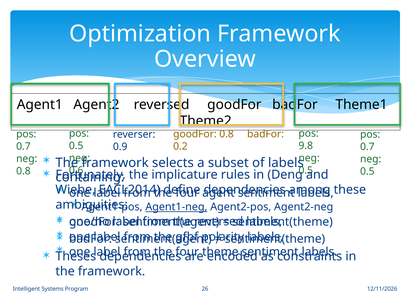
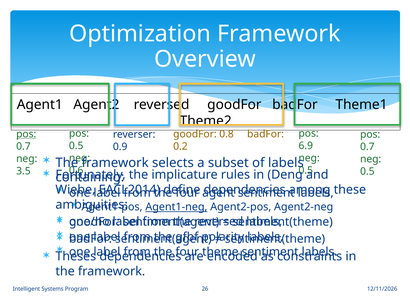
pos underline: none -> present (26, 134)
9.8: 9.8 -> 6.9 (306, 146)
0.8: 0.8 -> 3.5 (23, 171)
